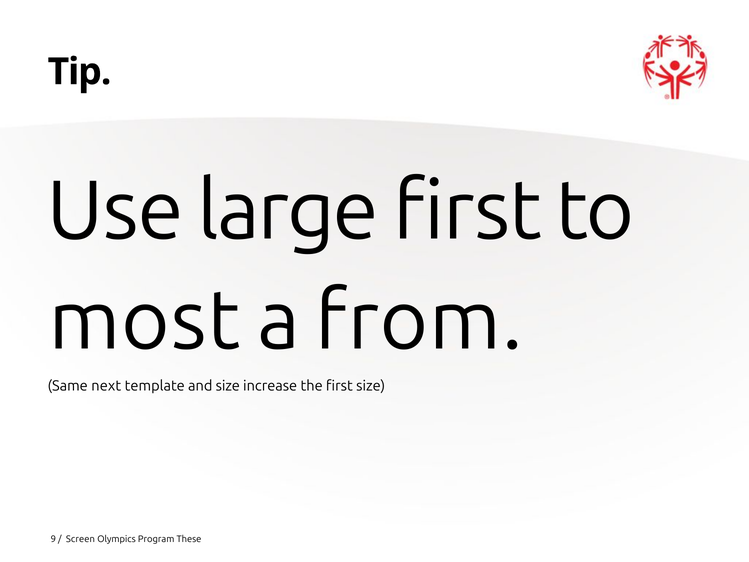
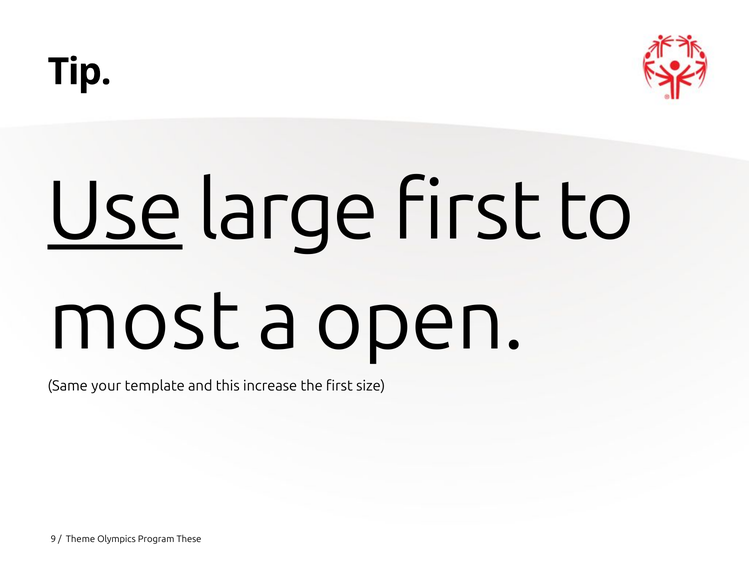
Use underline: none -> present (115, 211)
from: from -> open (420, 321)
next: next -> your (106, 386)
and size: size -> this (228, 386)
Screen: Screen -> Theme (80, 539)
